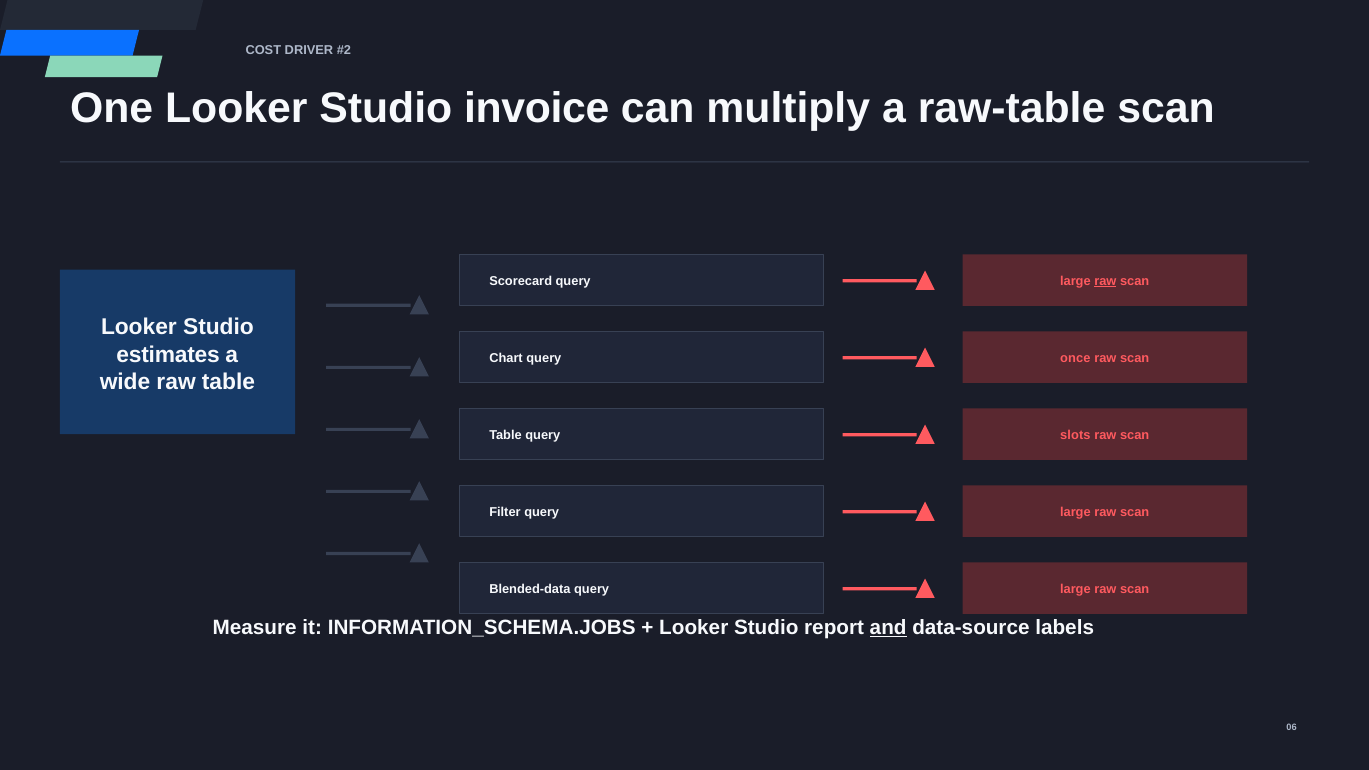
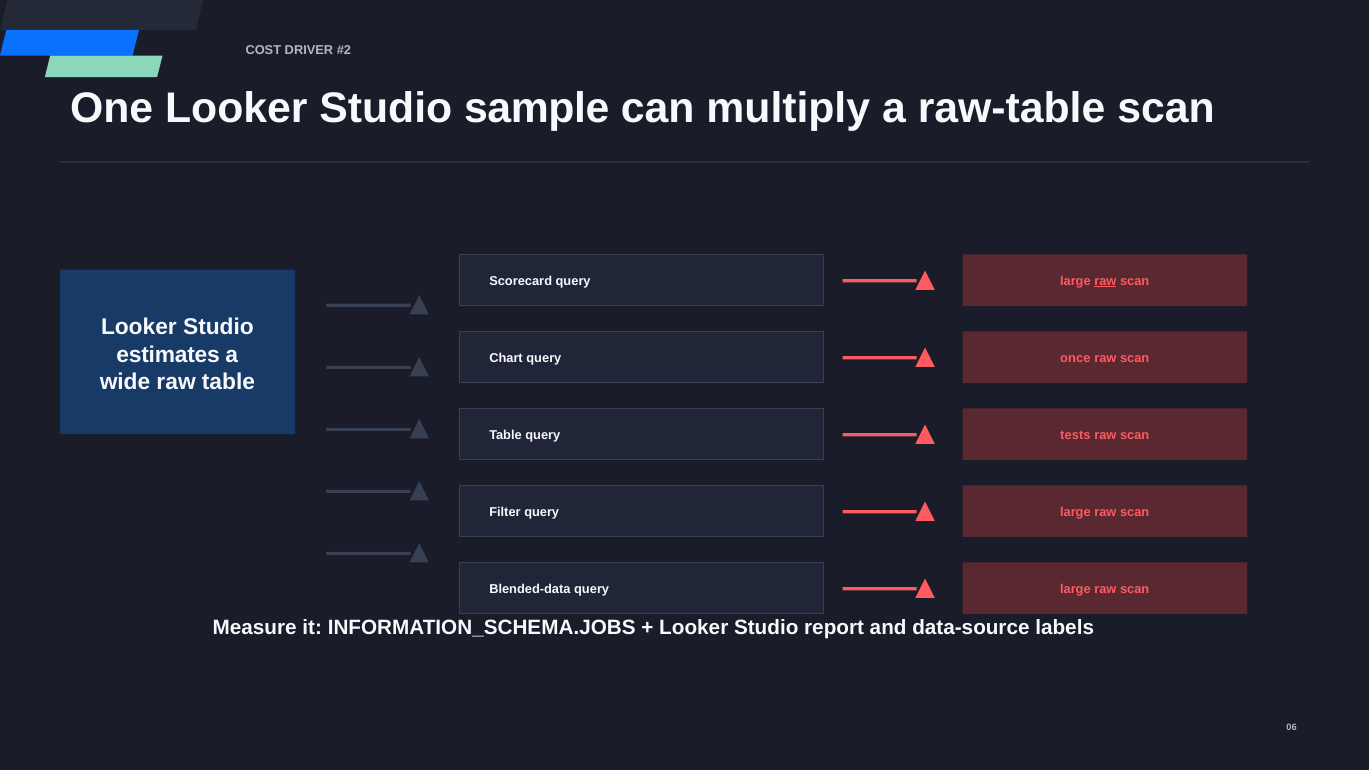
invoice: invoice -> sample (537, 109)
slots: slots -> tests (1075, 435)
and underline: present -> none (888, 628)
